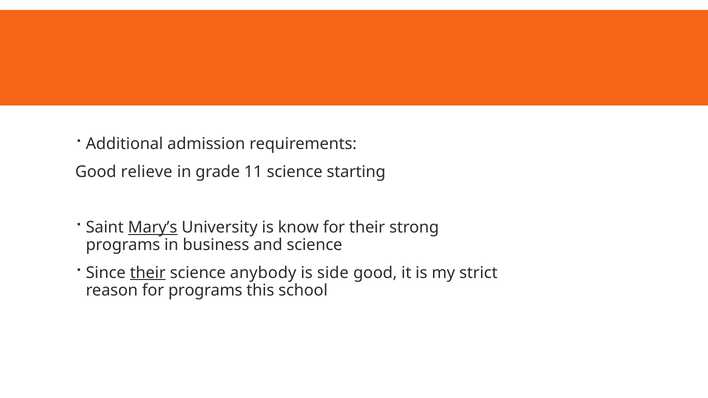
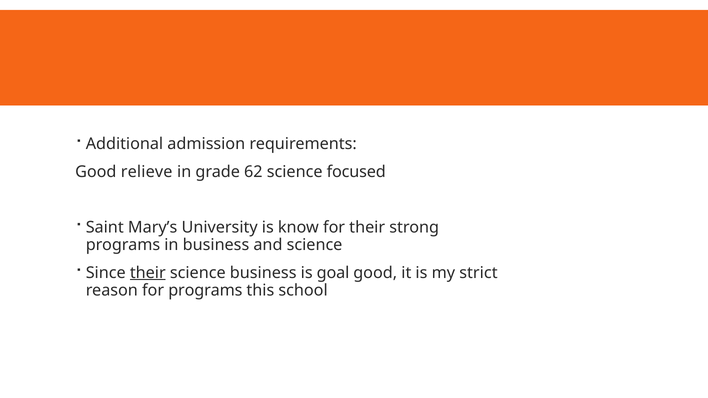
11: 11 -> 62 (253, 172)
starting: starting -> focused (356, 172)
Mary’s underline: present -> none (153, 228)
science anybody: anybody -> business (263, 273)
side: side -> goal (333, 273)
